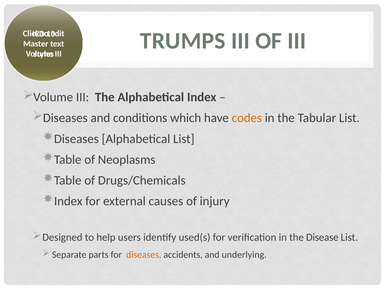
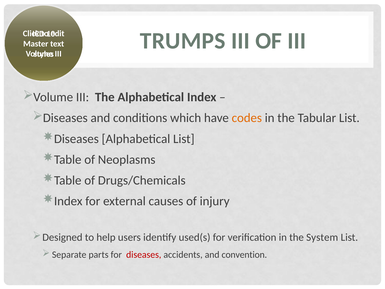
Disease: Disease -> System (322, 237)
diseases colour: orange -> red (144, 255)
underlying: underlying -> convention (244, 255)
